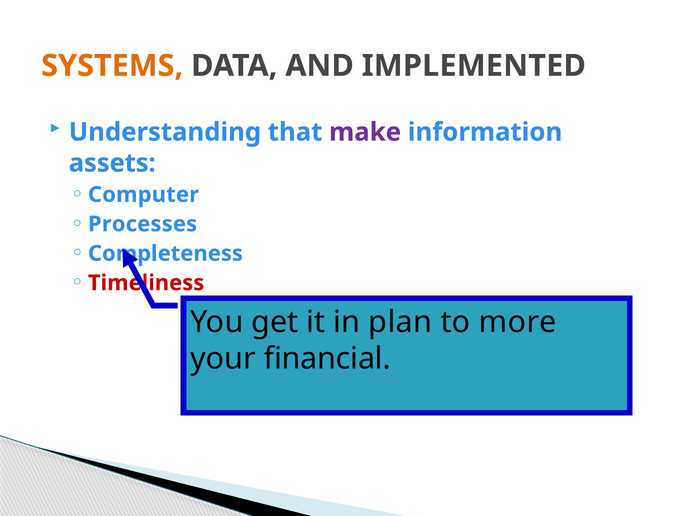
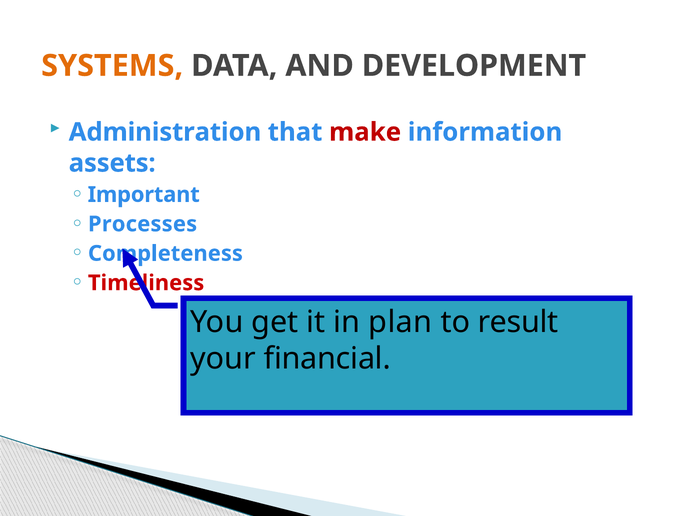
IMPLEMENTED: IMPLEMENTED -> DEVELOPMENT (474, 66)
Understanding: Understanding -> Administration (165, 132)
make colour: purple -> red (365, 132)
Computer: Computer -> Important (144, 195)
more: more -> result (518, 322)
